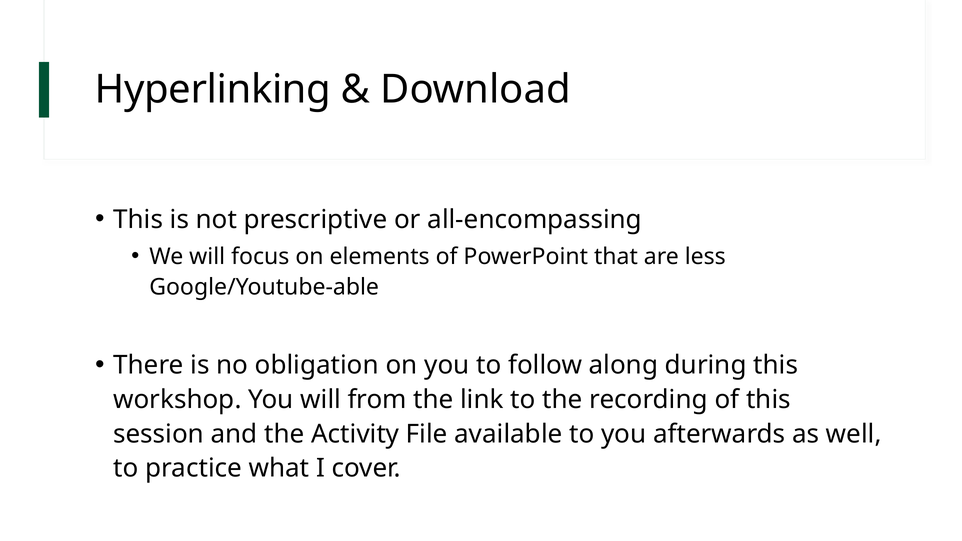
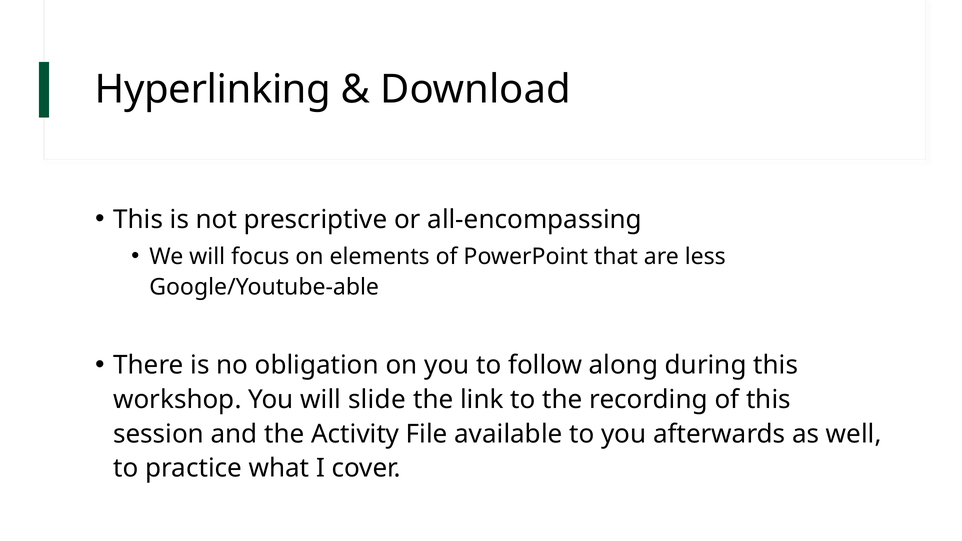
from: from -> slide (377, 400)
